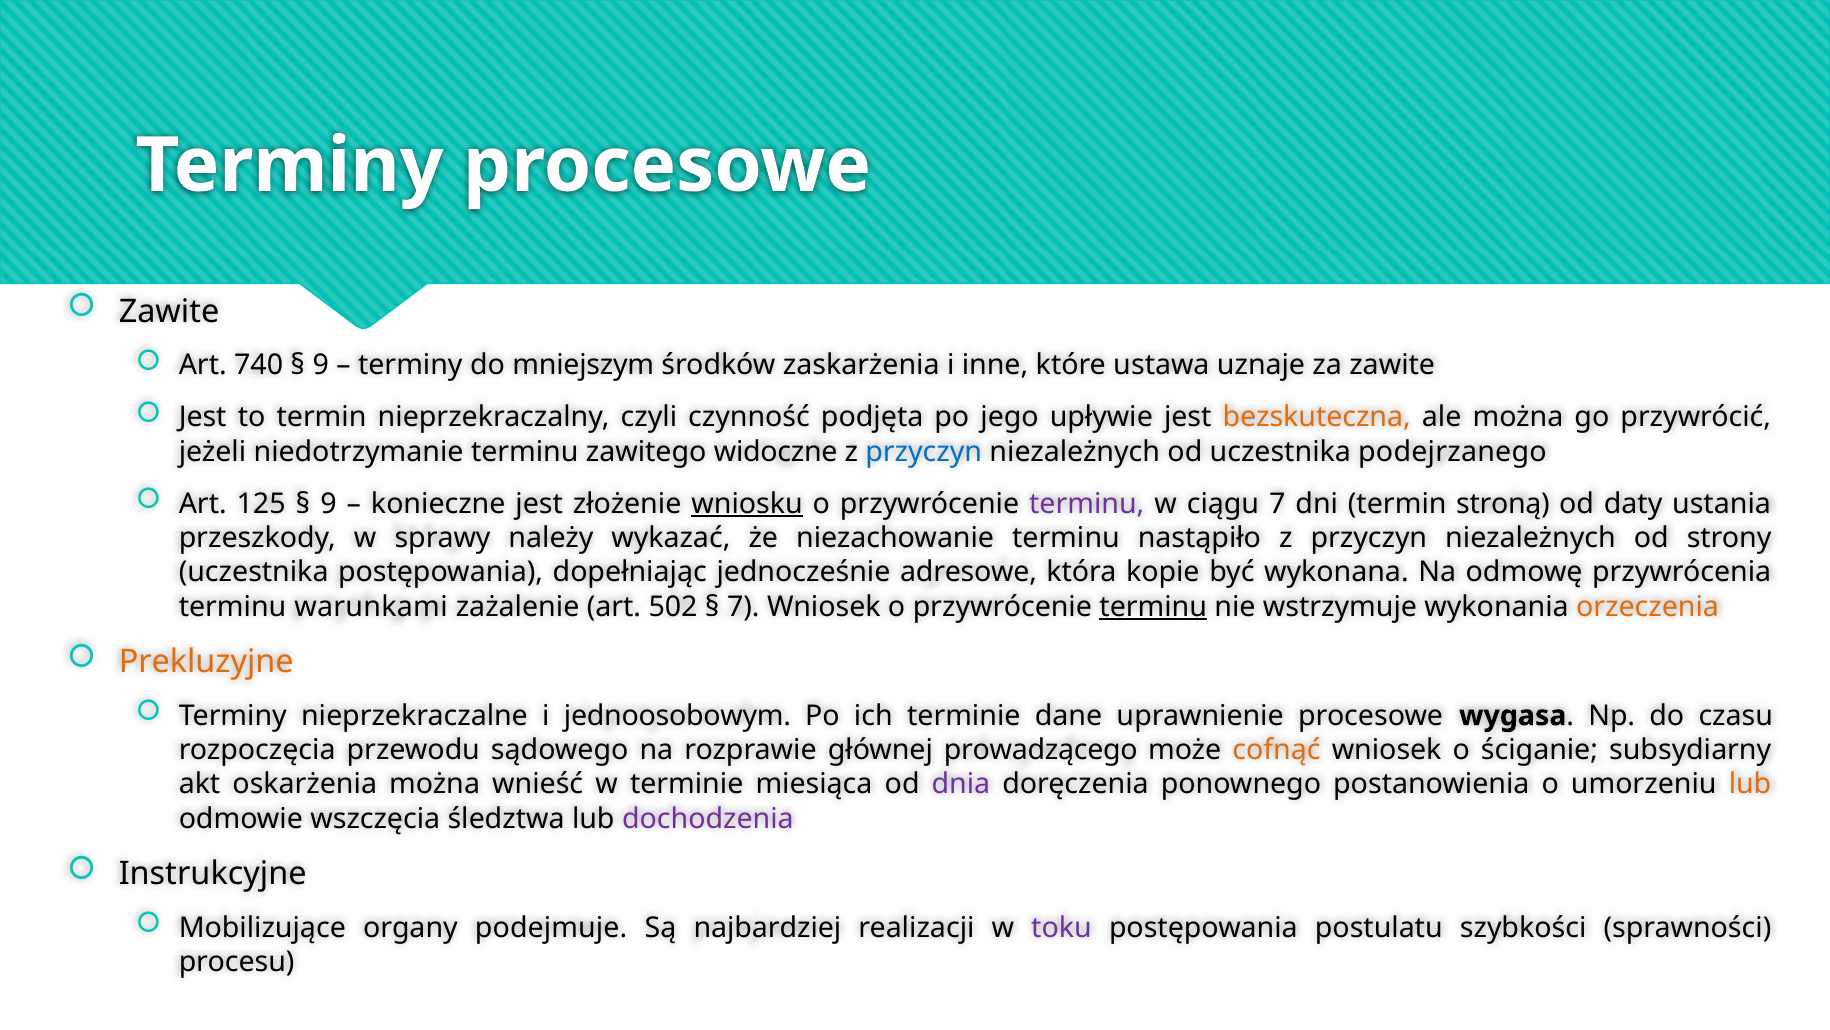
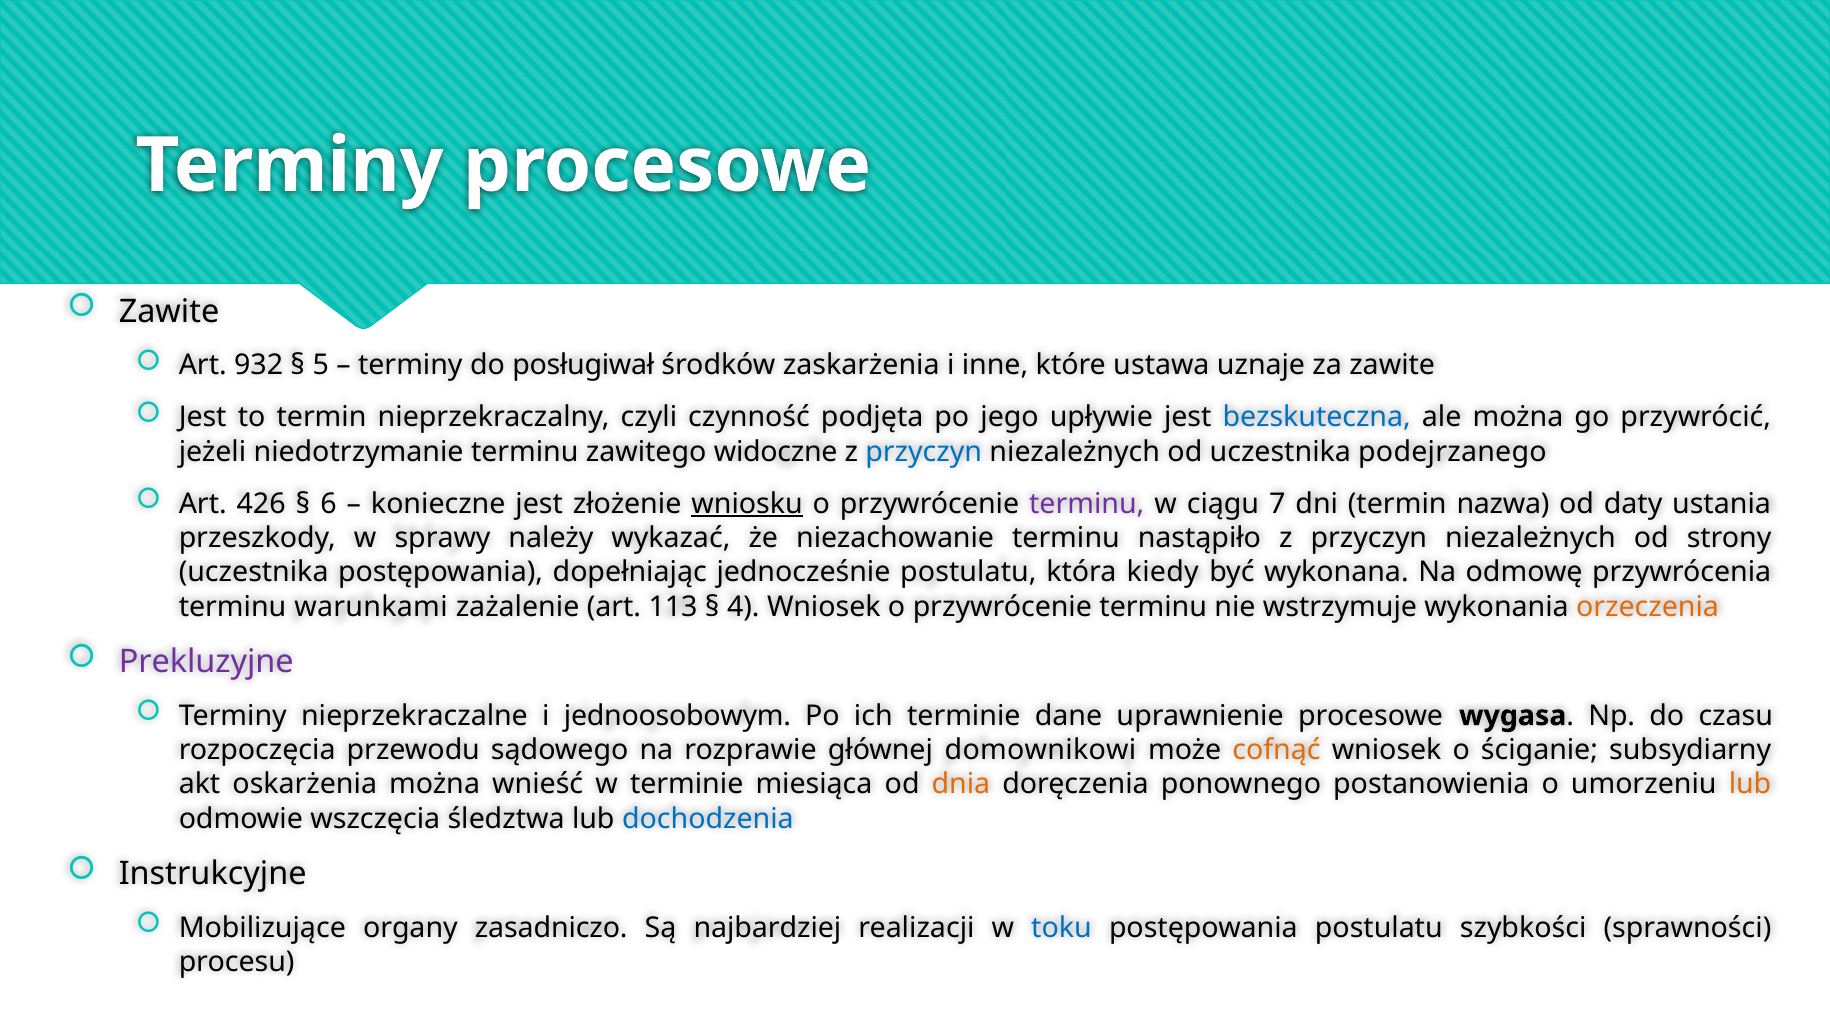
740: 740 -> 932 (259, 365)
9: 9 -> 5 (321, 365)
mniejszym: mniejszym -> posługiwał (583, 365)
bezskuteczna colour: orange -> blue (1317, 417)
125: 125 -> 426 (261, 503)
9: 9 -> 6 (329, 503)
stroną: stroną -> nazwa (1503, 503)
jednocześnie adresowe: adresowe -> postulatu (968, 572)
kopie: kopie -> kiedy (1163, 572)
502: 502 -> 113 (673, 606)
7: 7 -> 4 (743, 606)
terminu underline: present -> none (1153, 606)
Prekluzyjne colour: orange -> purple (206, 661)
prowadzącego: prowadzącego -> domownikowi (1041, 750)
dnia colour: purple -> orange (961, 784)
dochodzenia colour: purple -> blue (708, 818)
podejmuje: podejmuje -> zasadniczo (551, 927)
toku colour: purple -> blue (1061, 927)
